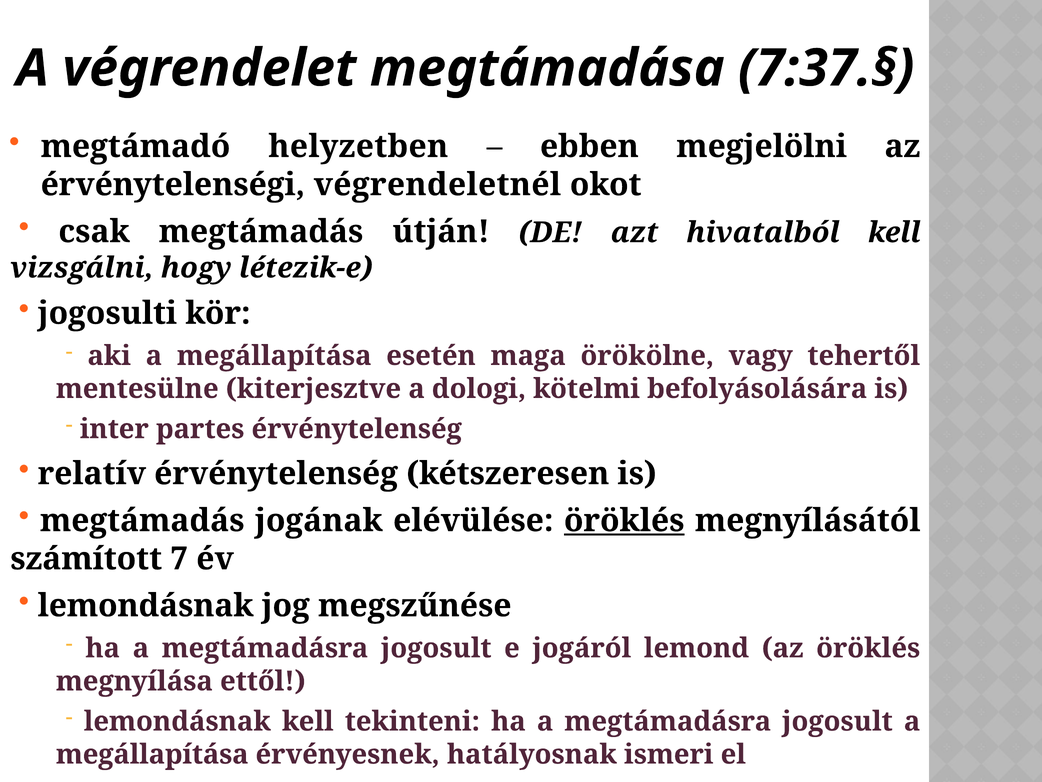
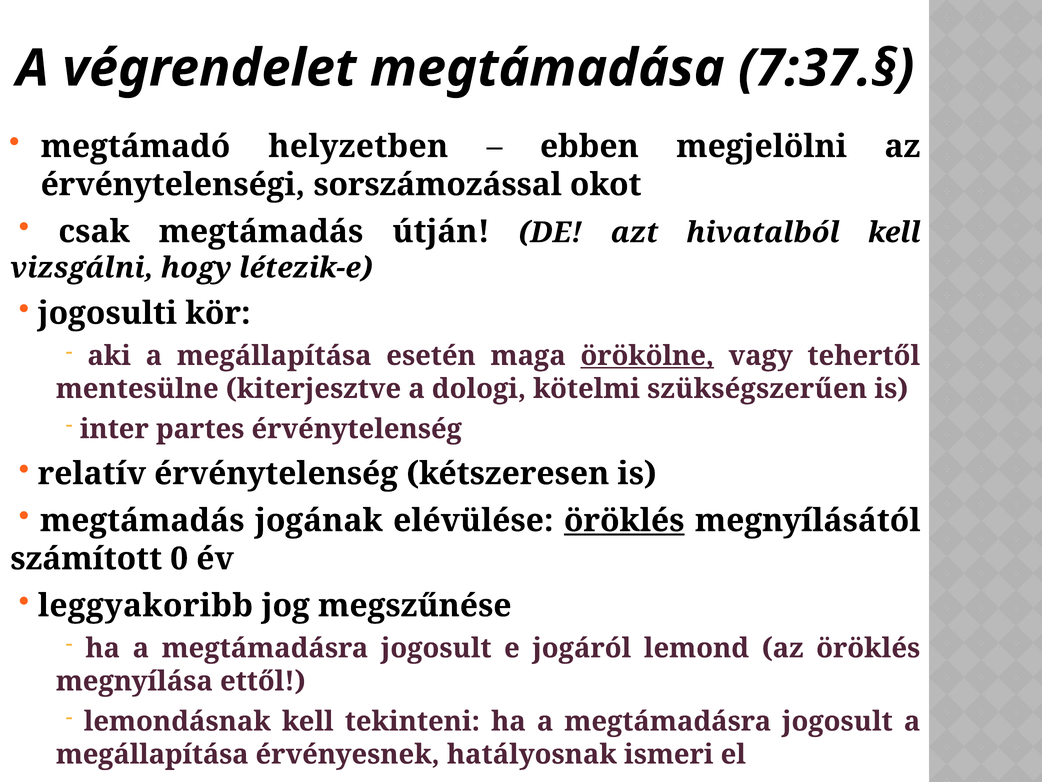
végrendeletnél: végrendeletnél -> sorszámozással (438, 185)
örökölne underline: none -> present (647, 356)
befolyásolására: befolyásolására -> szükségszerűen (757, 389)
7: 7 -> 0 (179, 558)
lemondásnak: lemondásnak -> leggyakoribb (145, 605)
